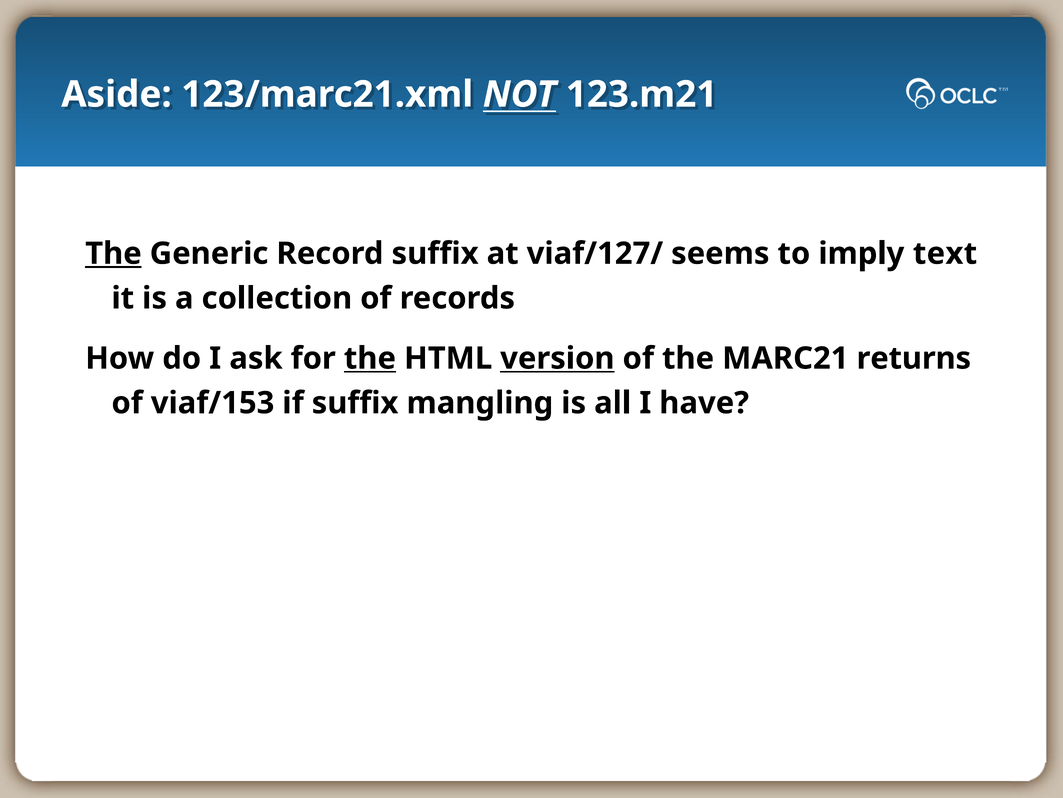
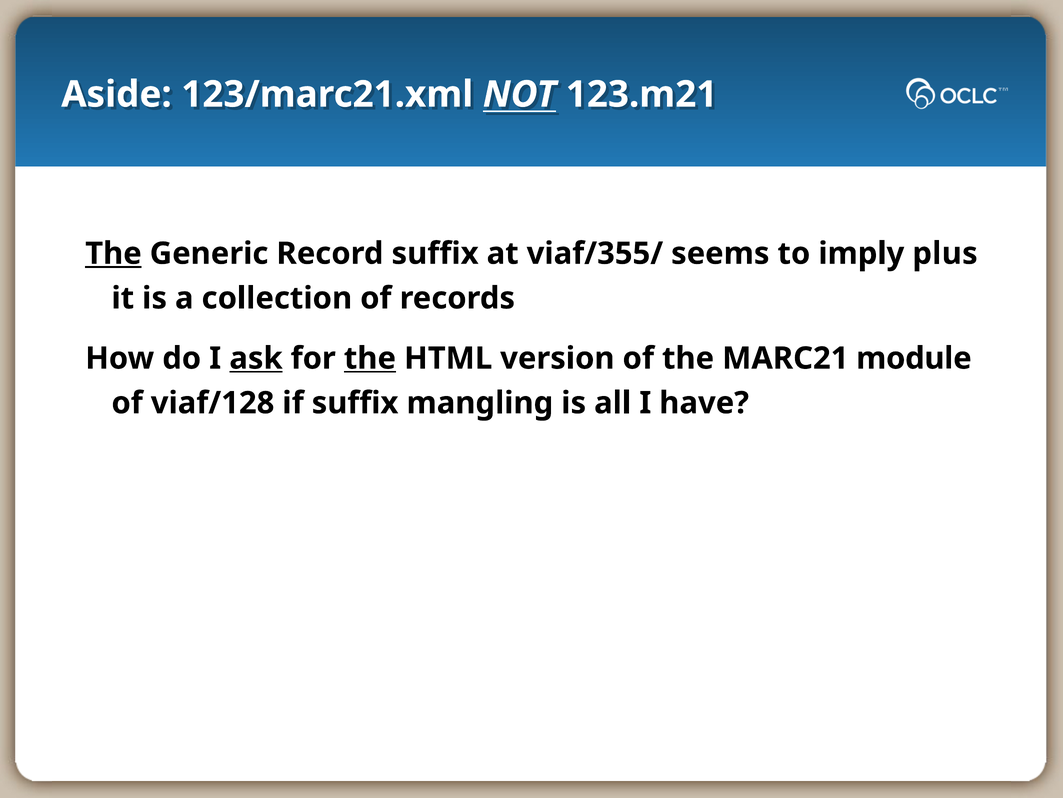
viaf/127/: viaf/127/ -> viaf/355/ (595, 253)
text: text -> plus (945, 253)
ask underline: none -> present (256, 358)
version underline: present -> none (557, 358)
returns: returns -> module (914, 358)
viaf/153: viaf/153 -> viaf/128 (213, 403)
